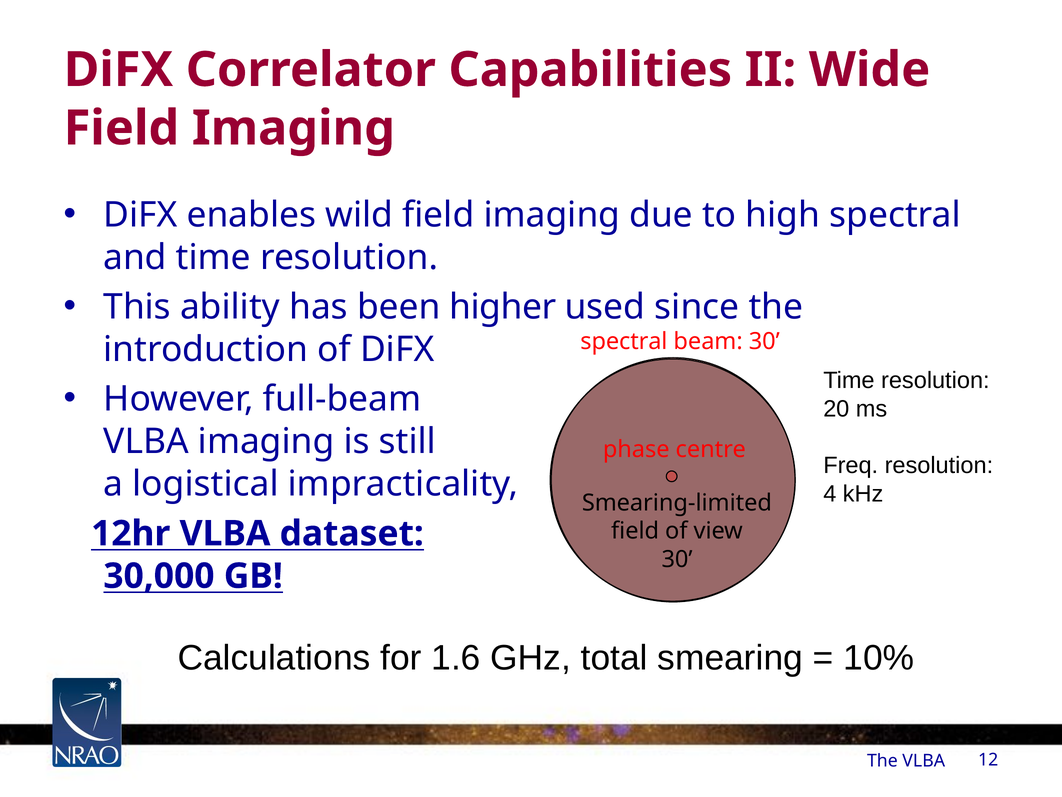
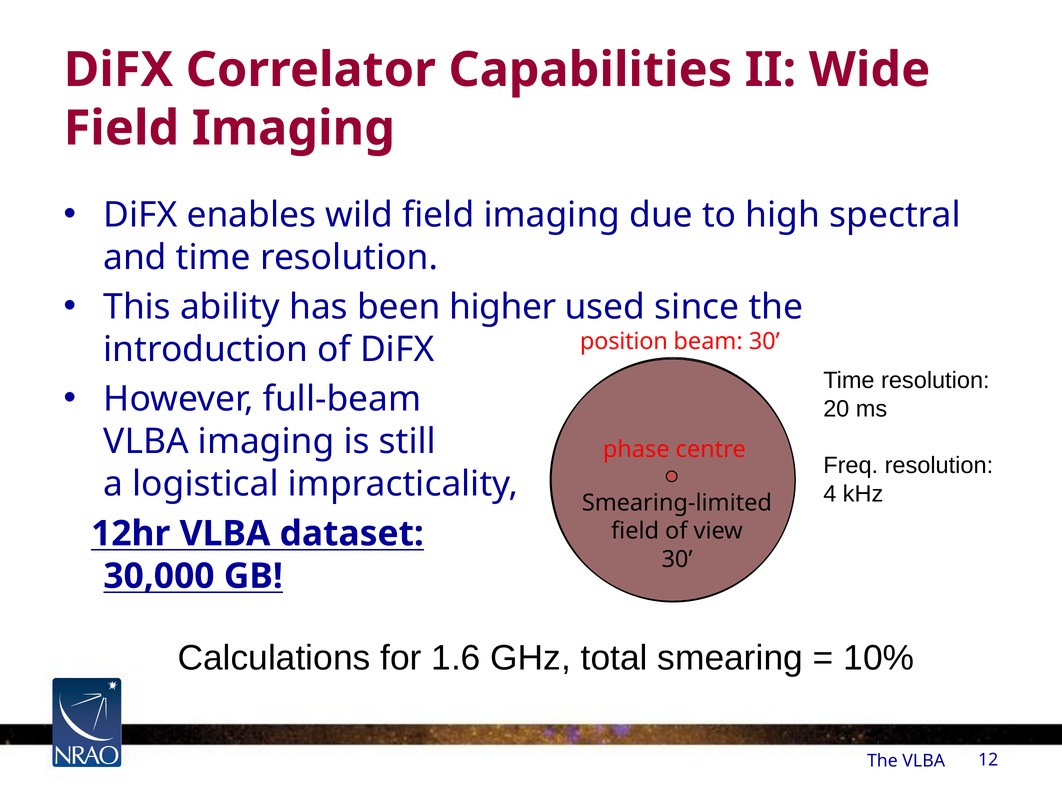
spectral: spectral -> position (624, 341)
